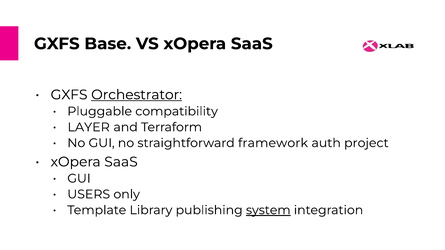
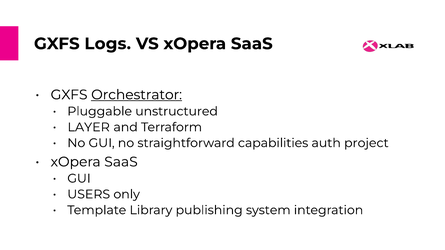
Base: Base -> Logs (108, 44)
compatibility: compatibility -> unstructured (177, 111)
framework: framework -> capabilities (273, 143)
system underline: present -> none (268, 210)
